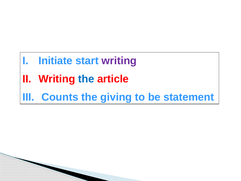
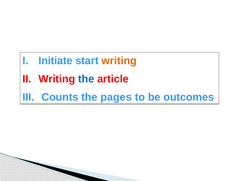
writing colour: purple -> orange (119, 61)
giving: giving -> pages (116, 97)
statement: statement -> outcomes (189, 97)
